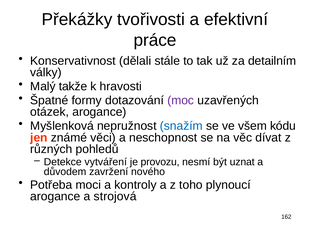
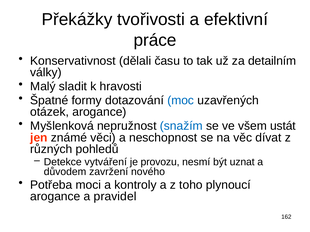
stále: stále -> času (167, 61)
takže: takže -> sladit (73, 87)
moc colour: purple -> blue (181, 101)
kódu: kódu -> ustát (283, 126)
strojová: strojová -> pravidel (115, 197)
